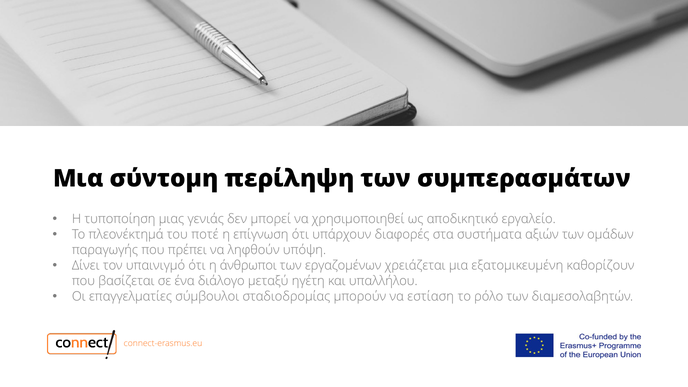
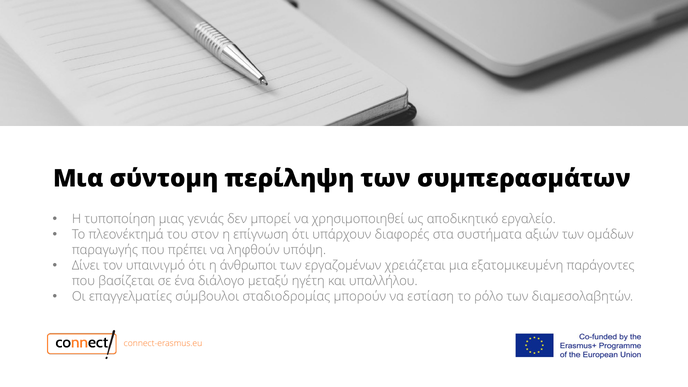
ποτέ: ποτέ -> στον (205, 235)
καθορίζουν: καθορίζουν -> παράγοντες (601, 266)
